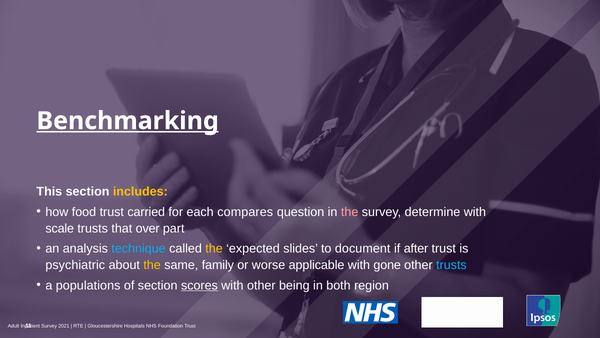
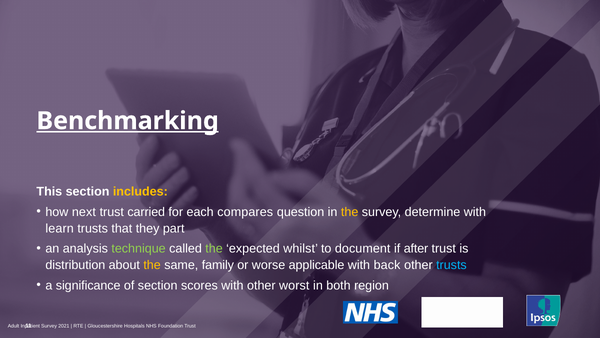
food: food -> next (84, 212)
the colour: pink -> yellow (350, 212)
scale: scale -> learn (60, 228)
over: over -> they (148, 228)
technique colour: light blue -> light green (139, 248)
the colour: yellow -> light green (214, 248)
slides: slides -> whilst (301, 248)
psychiatric: psychiatric -> distribution (75, 265)
gone: gone -> back (387, 265)
populations: populations -> significance (88, 285)
scores underline: present -> none (199, 285)
being: being -> worst (294, 285)
